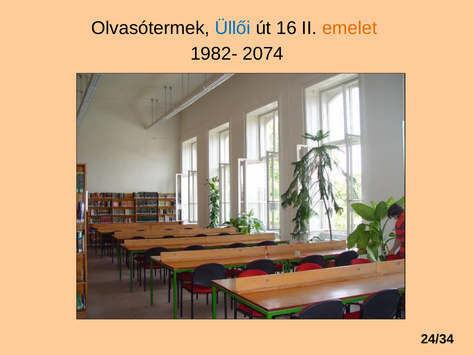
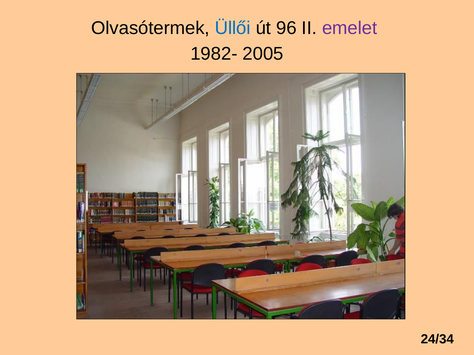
16: 16 -> 96 (286, 28)
emelet colour: orange -> purple (350, 28)
2074: 2074 -> 2005 (263, 54)
